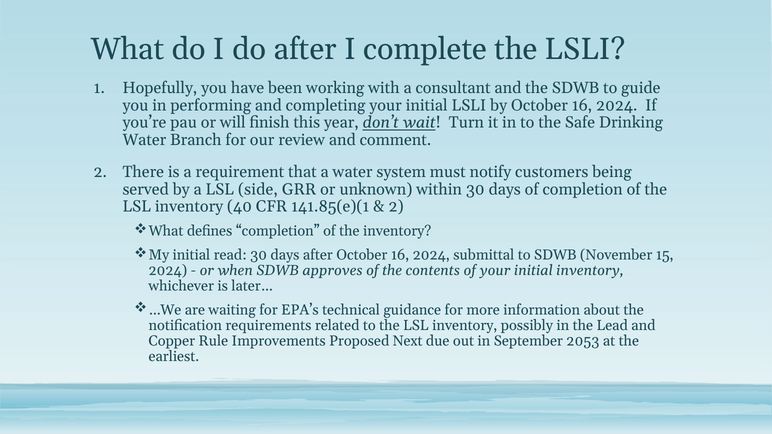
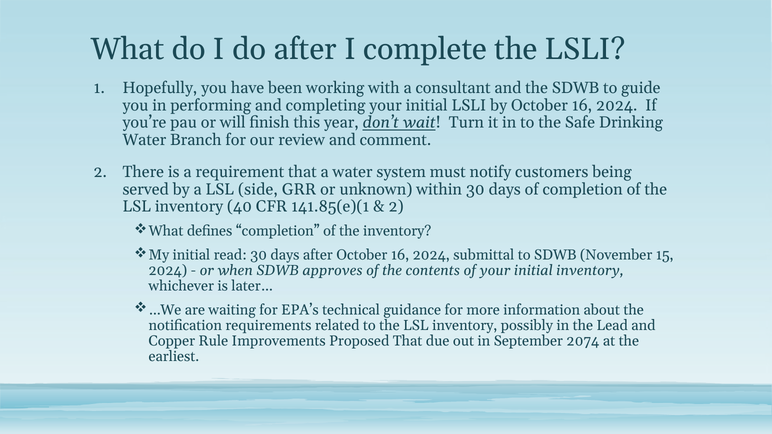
Proposed Next: Next -> That (408, 341)
2053: 2053 -> 2074 (583, 341)
